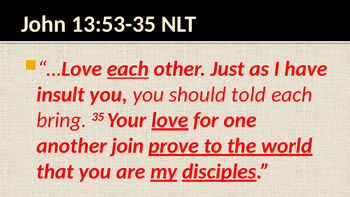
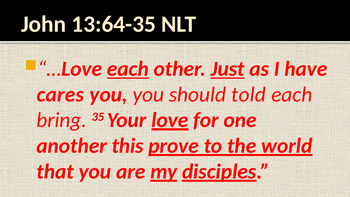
13:53-35: 13:53-35 -> 13:64-35 (114, 24)
Just underline: none -> present (228, 69)
insult: insult -> cares (60, 94)
join: join -> this (128, 146)
